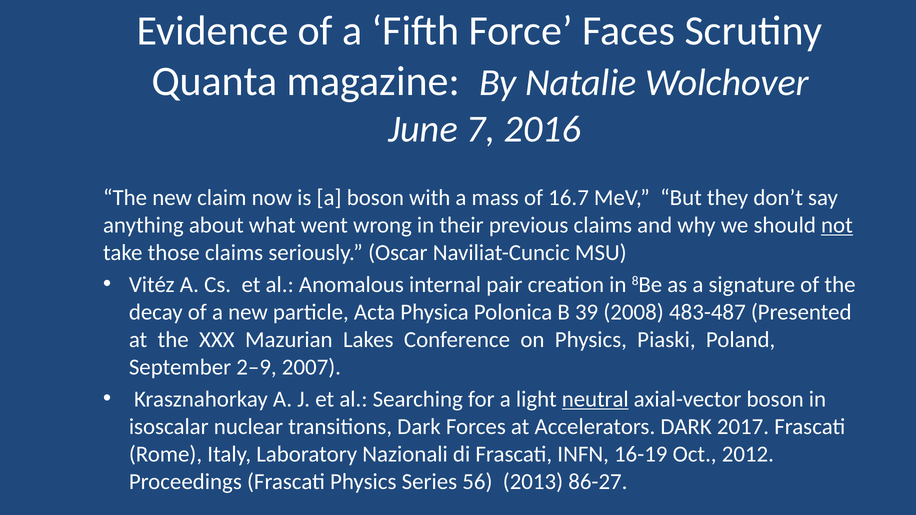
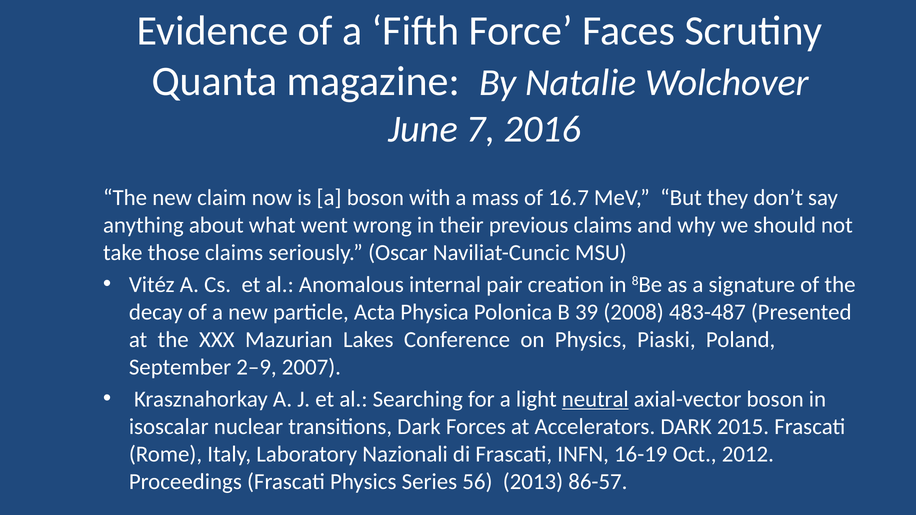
not underline: present -> none (837, 225)
2017: 2017 -> 2015 (743, 427)
86-27: 86-27 -> 86-57 (598, 482)
